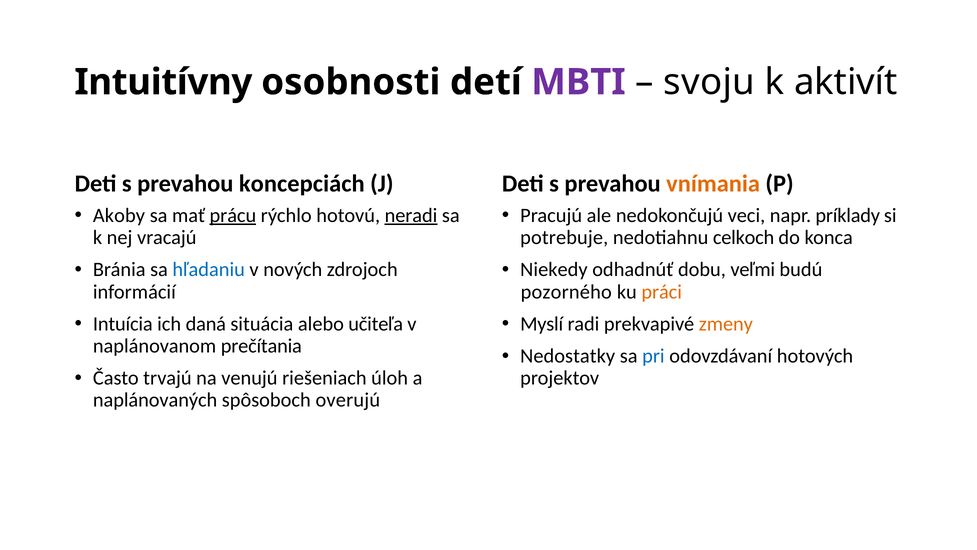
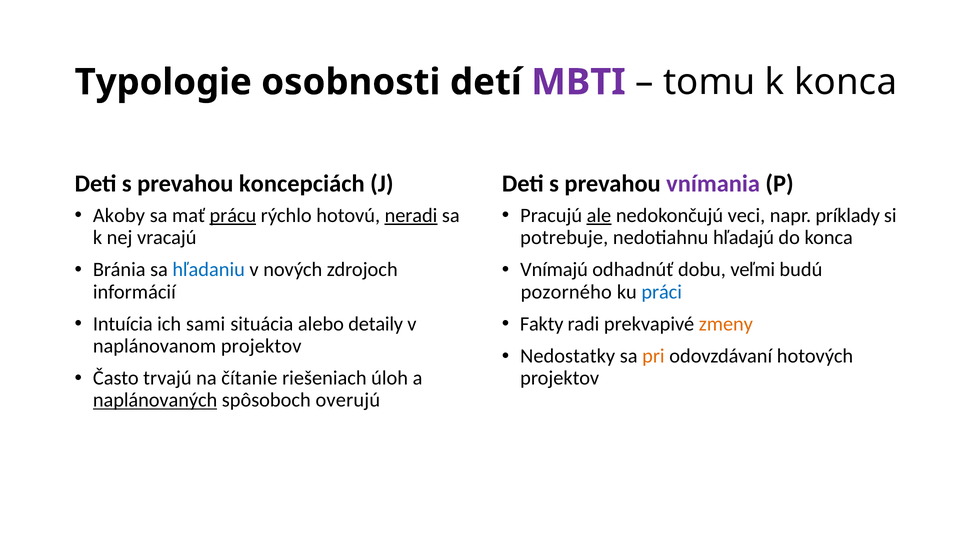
Intuitívny: Intuitívny -> Typologie (163, 82)
svoju: svoju -> tomu (709, 82)
k aktivít: aktivít -> konca (846, 82)
vnímania colour: orange -> purple (713, 184)
ale underline: none -> present (599, 215)
celkoch: celkoch -> hľadajú (744, 237)
Niekedy: Niekedy -> Vnímajú (554, 270)
práci colour: orange -> blue (662, 292)
daná: daná -> sami (206, 324)
učiteľa: učiteľa -> detaily (376, 324)
Myslí: Myslí -> Fakty (542, 324)
naplánovanom prečítania: prečítania -> projektov (261, 346)
pri colour: blue -> orange (653, 356)
venujú: venujú -> čítanie (249, 378)
naplánovaných underline: none -> present (155, 400)
